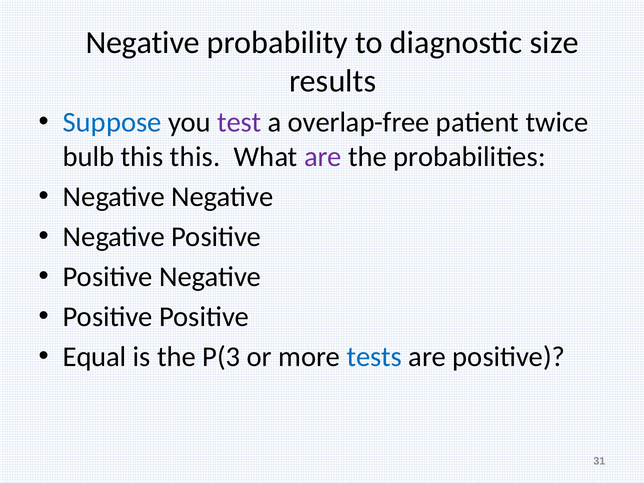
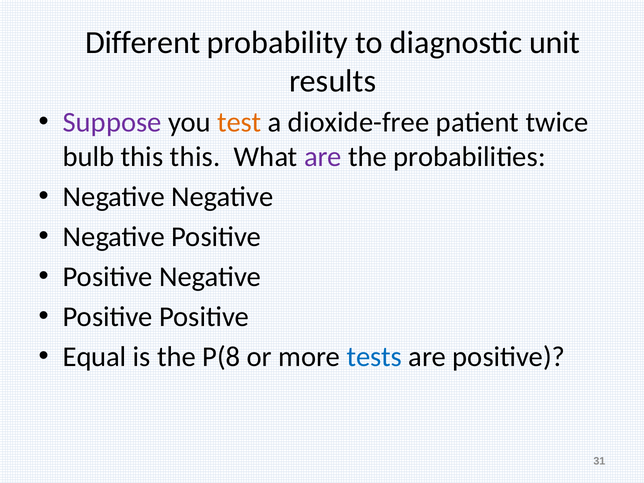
Negative: Negative -> Different (143, 43)
size: size -> unit (555, 43)
Suppose colour: blue -> purple (112, 122)
test colour: purple -> orange (239, 122)
overlap-free: overlap-free -> dioxide-free (359, 122)
P(3: P(3 -> P(8 (221, 357)
